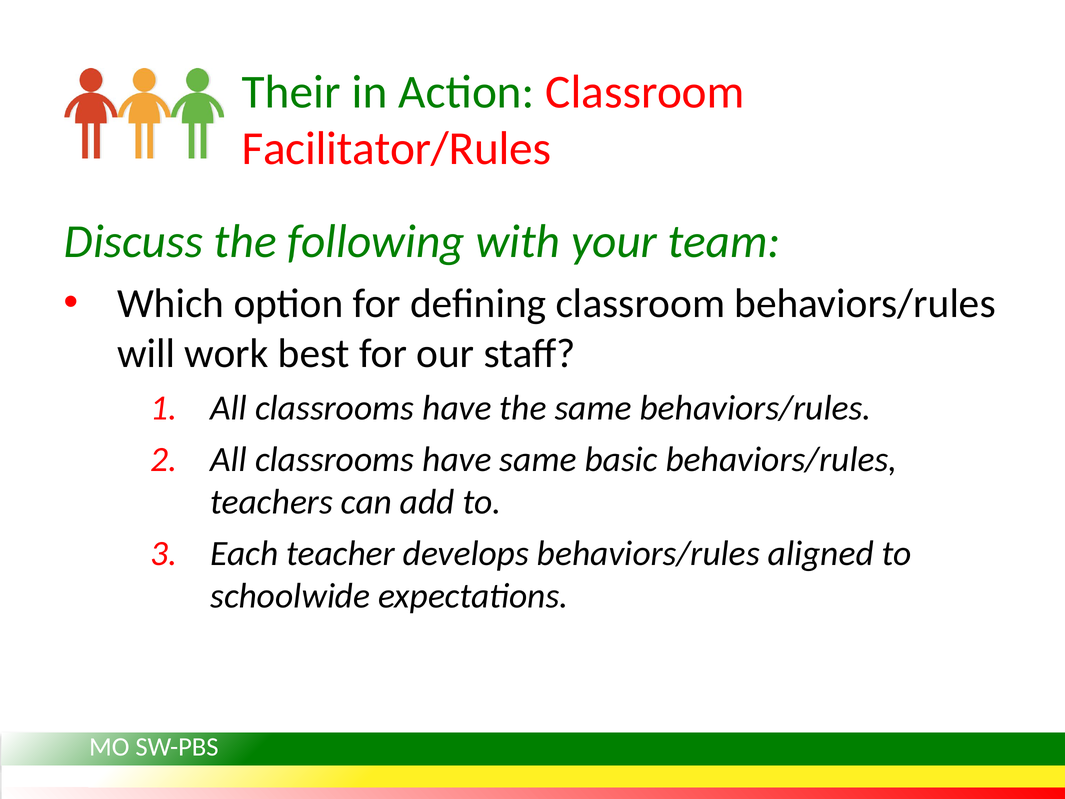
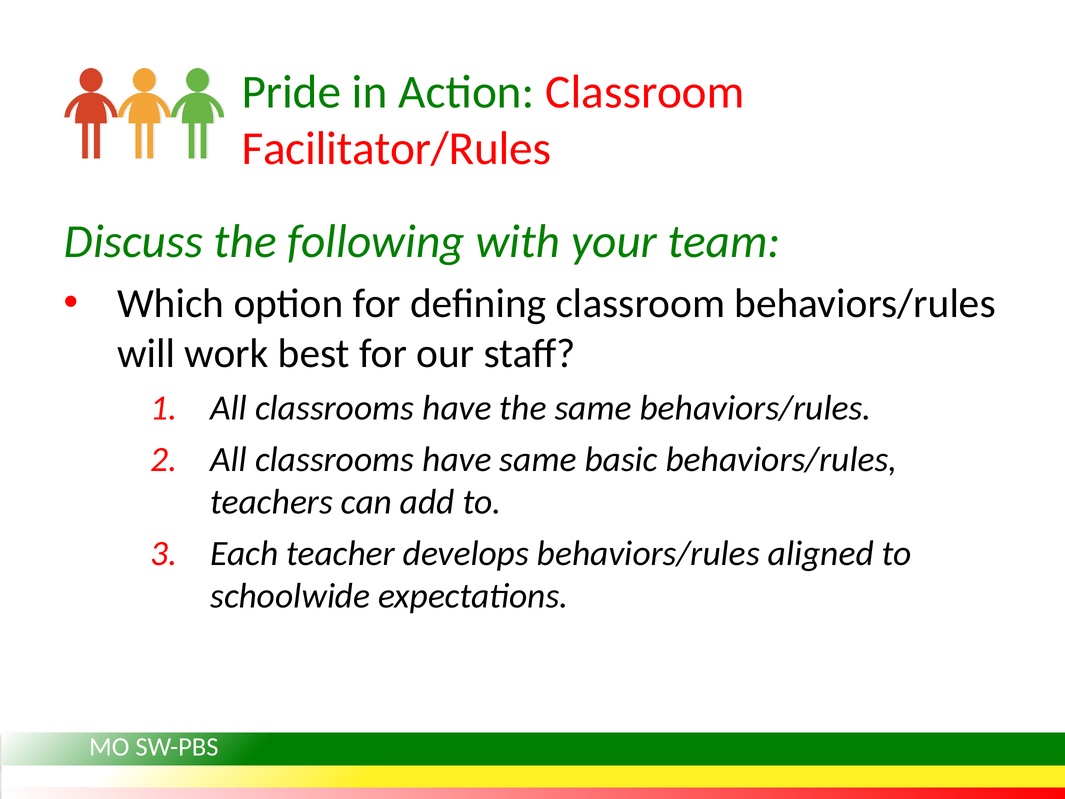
Their: Their -> Pride (291, 92)
